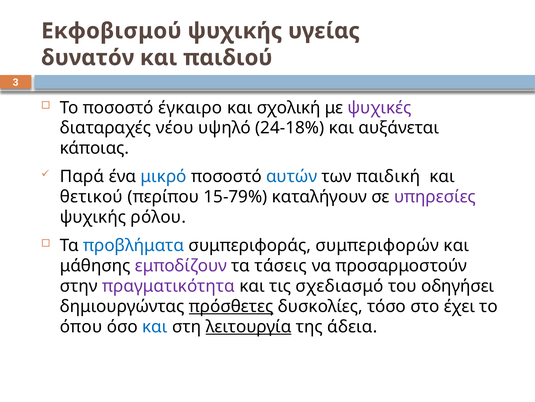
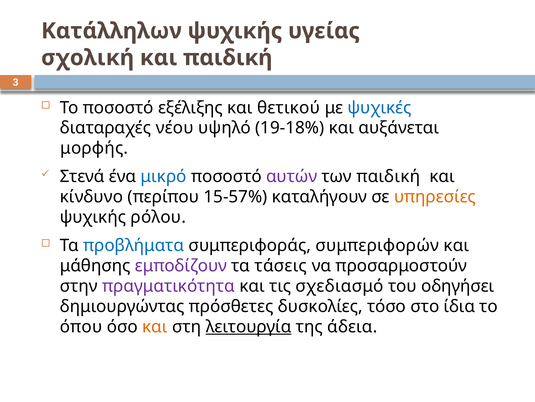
Εκφοβισμού: Εκφοβισμού -> Κατάλληλων (111, 31)
δυνατόν: δυνατόν -> σχολική (88, 58)
και παιδιού: παιδιού -> παιδική (228, 58)
έγκαιρο: έγκαιρο -> εξέλιξης (190, 107)
σχολική: σχολική -> θετικού (289, 107)
ψυχικές colour: purple -> blue (379, 107)
24-18%: 24-18% -> 19-18% (290, 128)
κάποιας: κάποιας -> μορφής (94, 148)
Παρά: Παρά -> Στενά (82, 176)
αυτών colour: blue -> purple (292, 176)
θετικού: θετικού -> κίνδυνο (91, 197)
15-79%: 15-79% -> 15-57% (235, 197)
υπηρεσίες colour: purple -> orange (435, 197)
πρόσθετες underline: present -> none (231, 306)
έχει: έχει -> ίδια (459, 306)
και colour: blue -> orange (155, 326)
